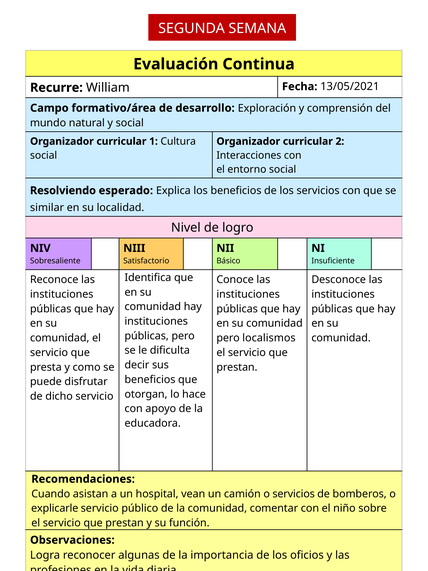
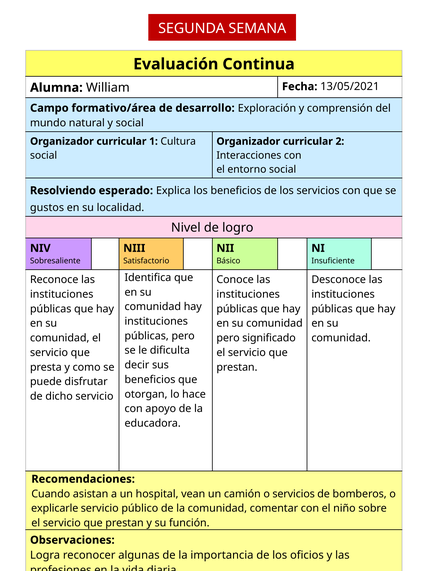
Recurre: Recurre -> Alumna (56, 88)
similar: similar -> gustos (47, 207)
localismos: localismos -> significado (269, 338)
